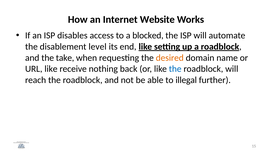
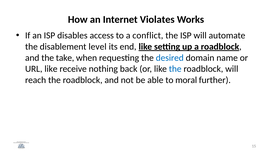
Website: Website -> Violates (157, 20)
blocked: blocked -> conflict (148, 36)
desired colour: orange -> blue (170, 58)
illegal: illegal -> moral (186, 80)
